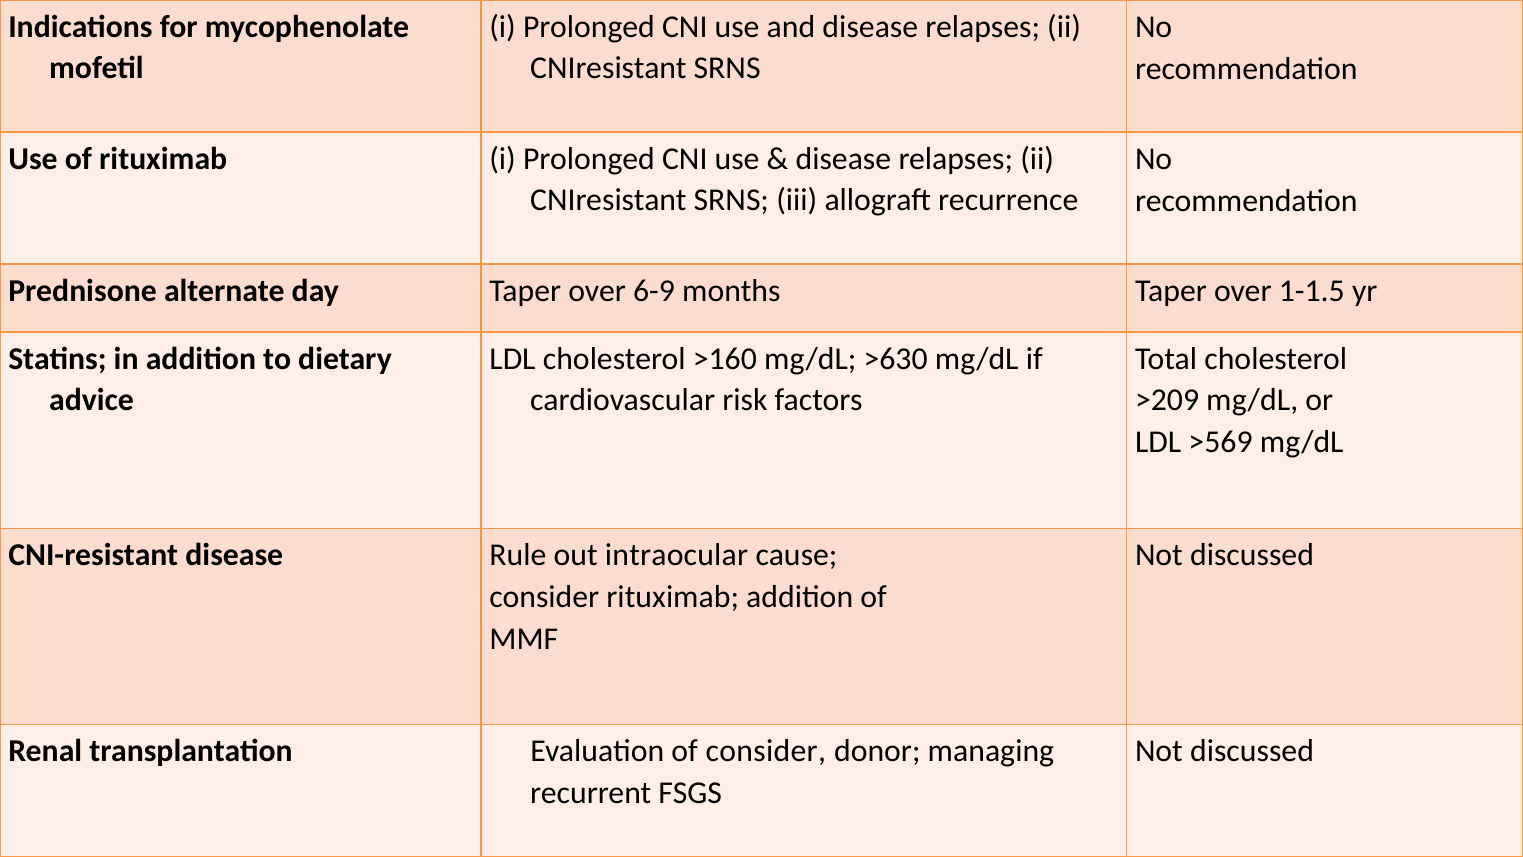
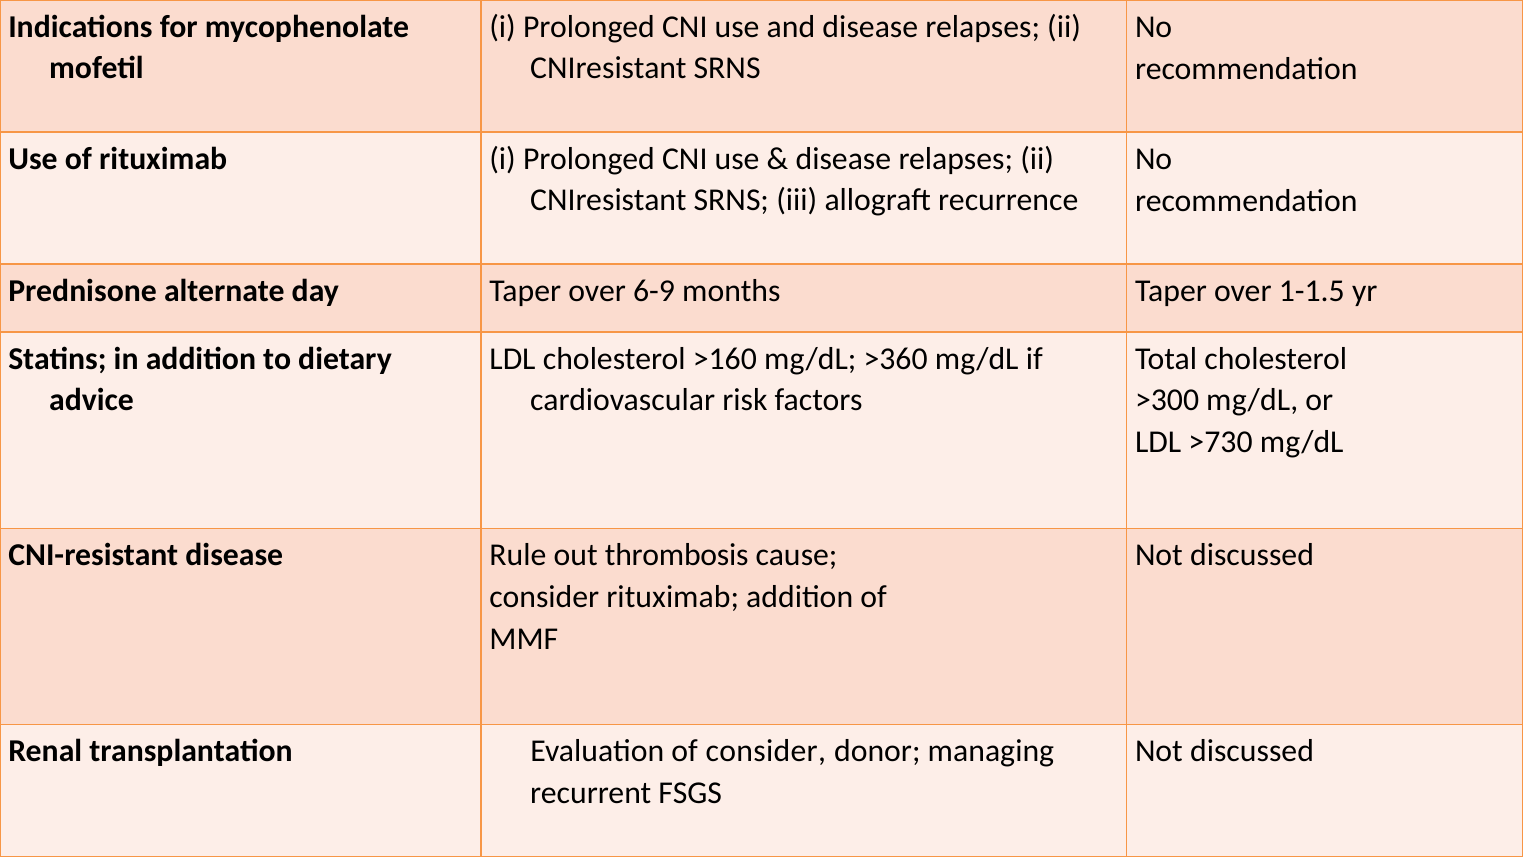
>630: >630 -> >360 (896, 358)
>209: >209 -> >300 (1167, 400)
>569: >569 -> >730 (1220, 442)
intraocular: intraocular -> thrombosis (677, 555)
